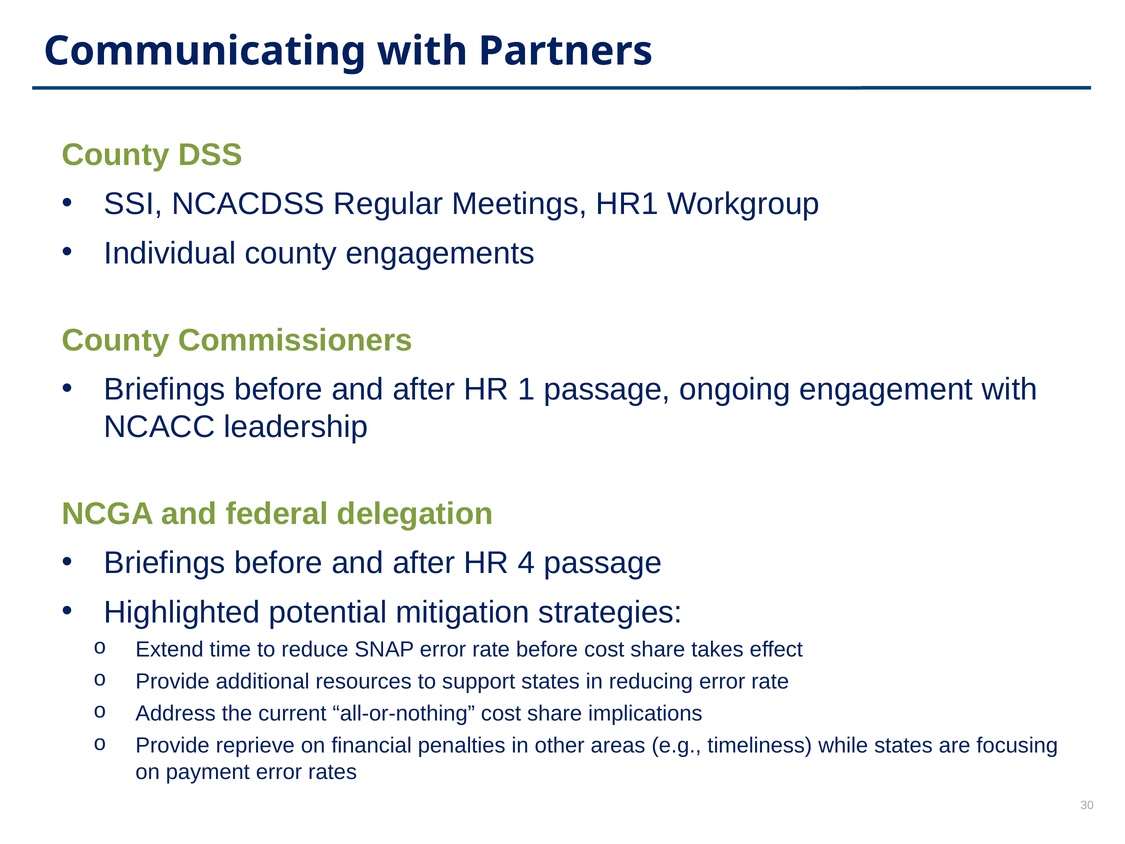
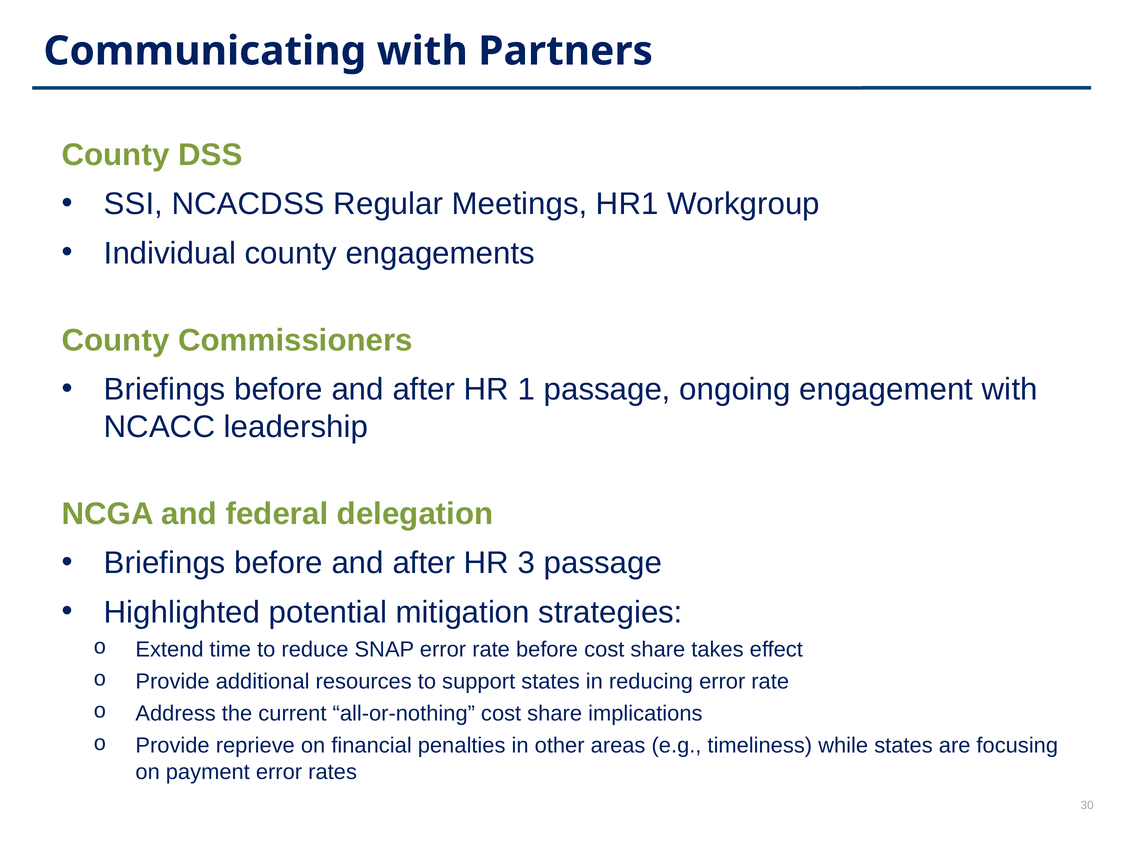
4: 4 -> 3 (526, 563)
